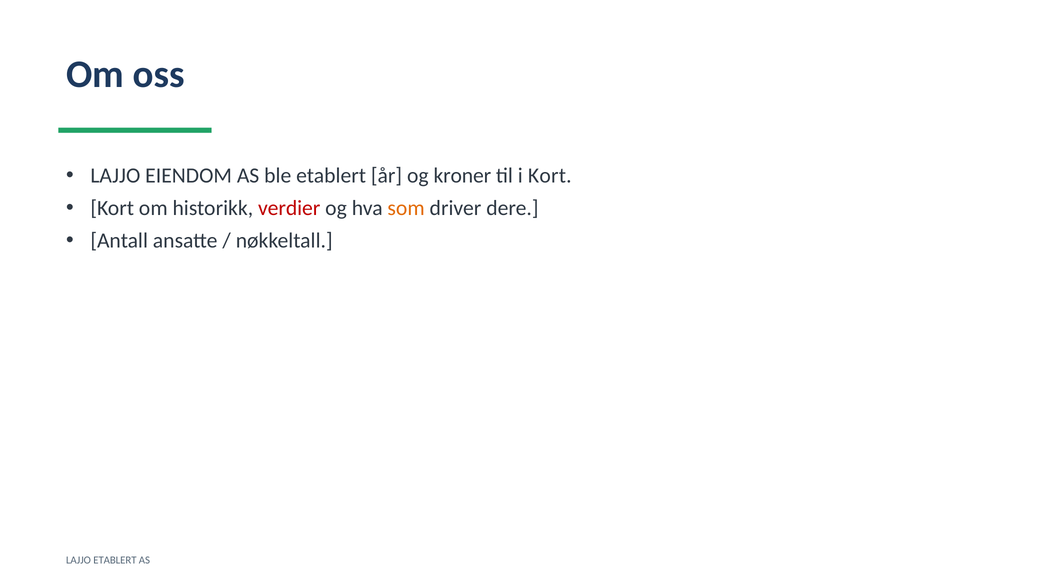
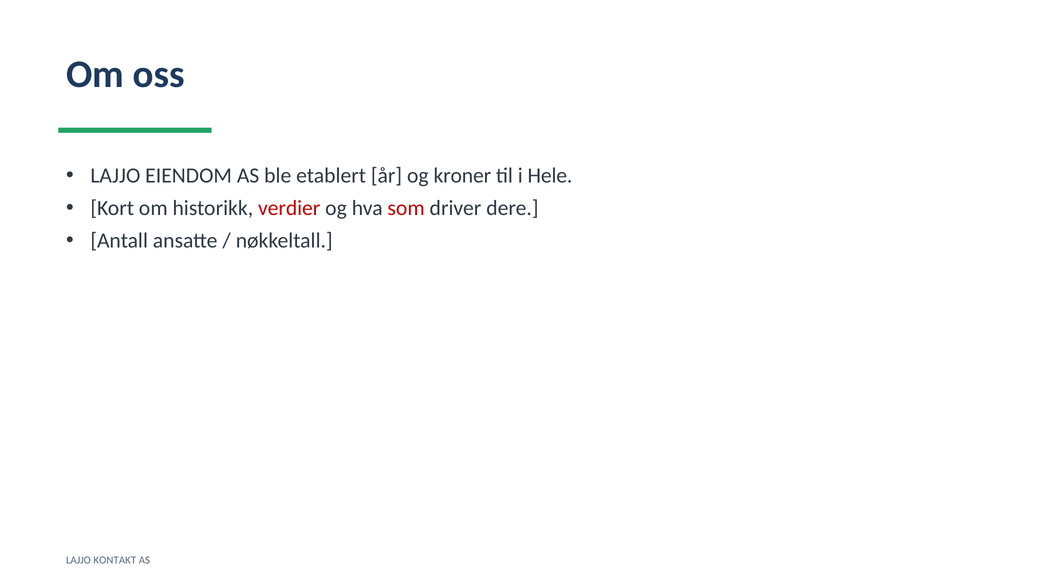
i Kort: Kort -> Hele (550, 176)
som colour: orange -> red (406, 208)
LAJJO ETABLERT: ETABLERT -> KONTAKT (115, 560)
